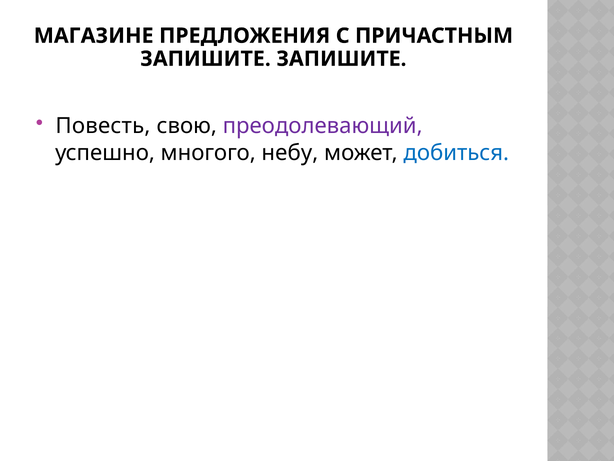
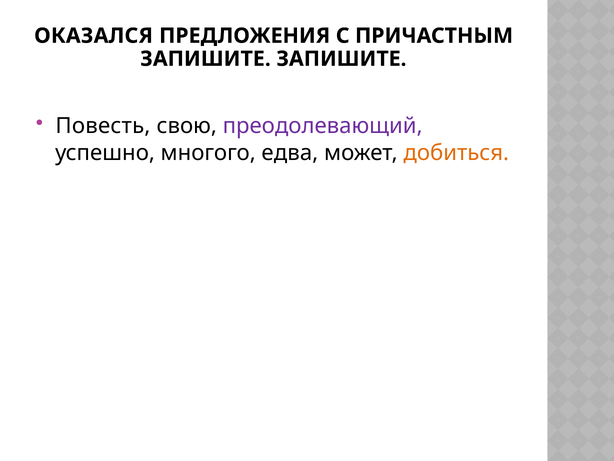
МАГАЗИНЕ: МАГАЗИНЕ -> ОКАЗАЛСЯ (94, 36)
небу: небу -> едва (290, 153)
добиться colour: blue -> orange (456, 153)
